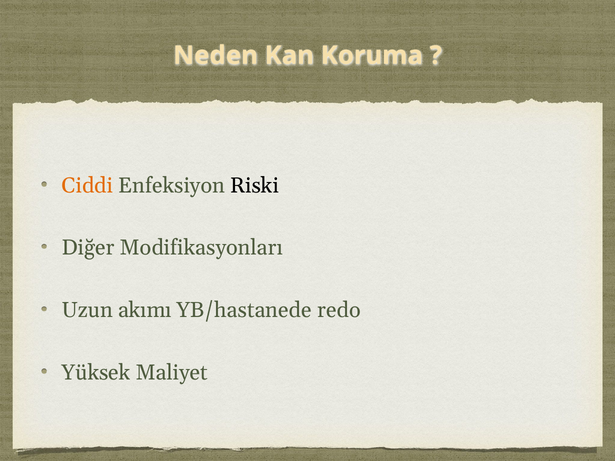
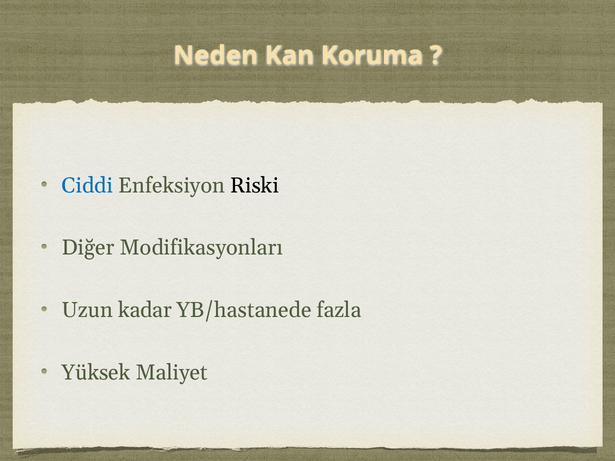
Ciddi colour: orange -> blue (88, 186)
akımı: akımı -> kadar (145, 310)
redo: redo -> fazla (339, 310)
